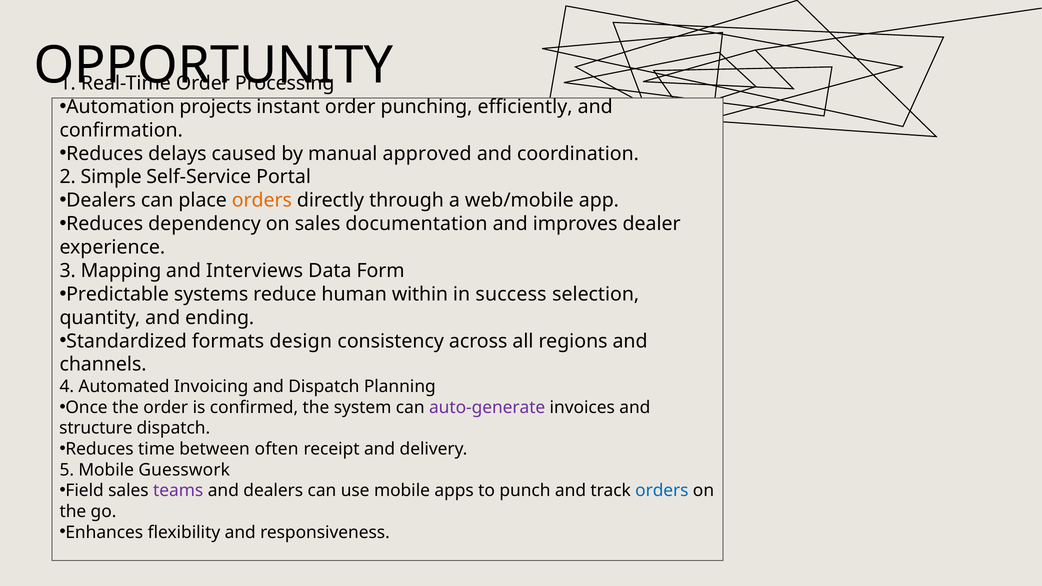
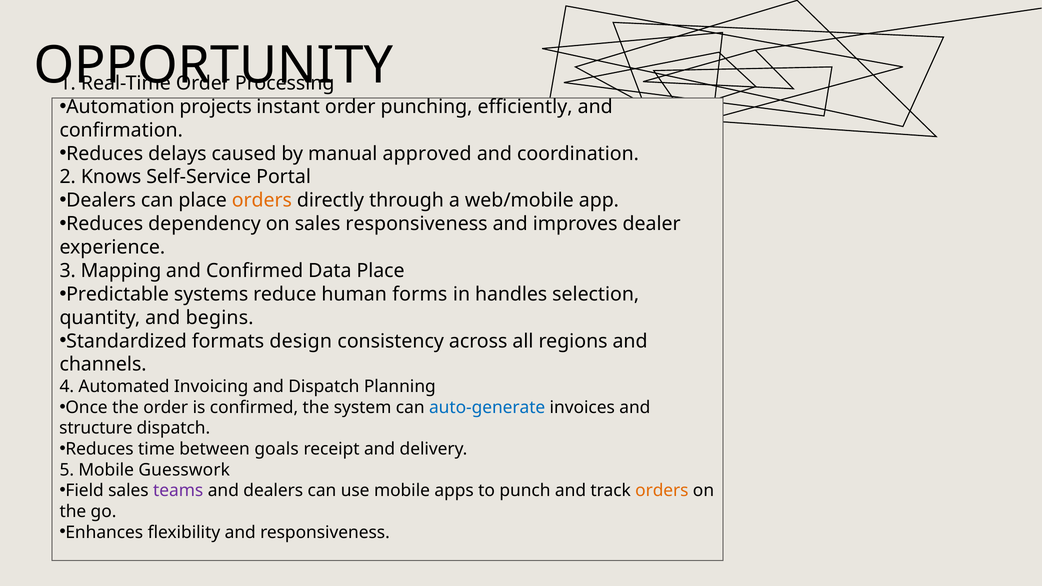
Simple: Simple -> Knows (111, 177)
sales documentation: documentation -> responsiveness (417, 224)
and Interviews: Interviews -> Confirmed (255, 271)
Data Form: Form -> Place (381, 271)
within: within -> forms (420, 294)
success: success -> handles (511, 294)
ending: ending -> begins (220, 318)
auto-generate colour: purple -> blue (487, 407)
often: often -> goals (277, 449)
orders colour: blue -> orange (662, 491)
